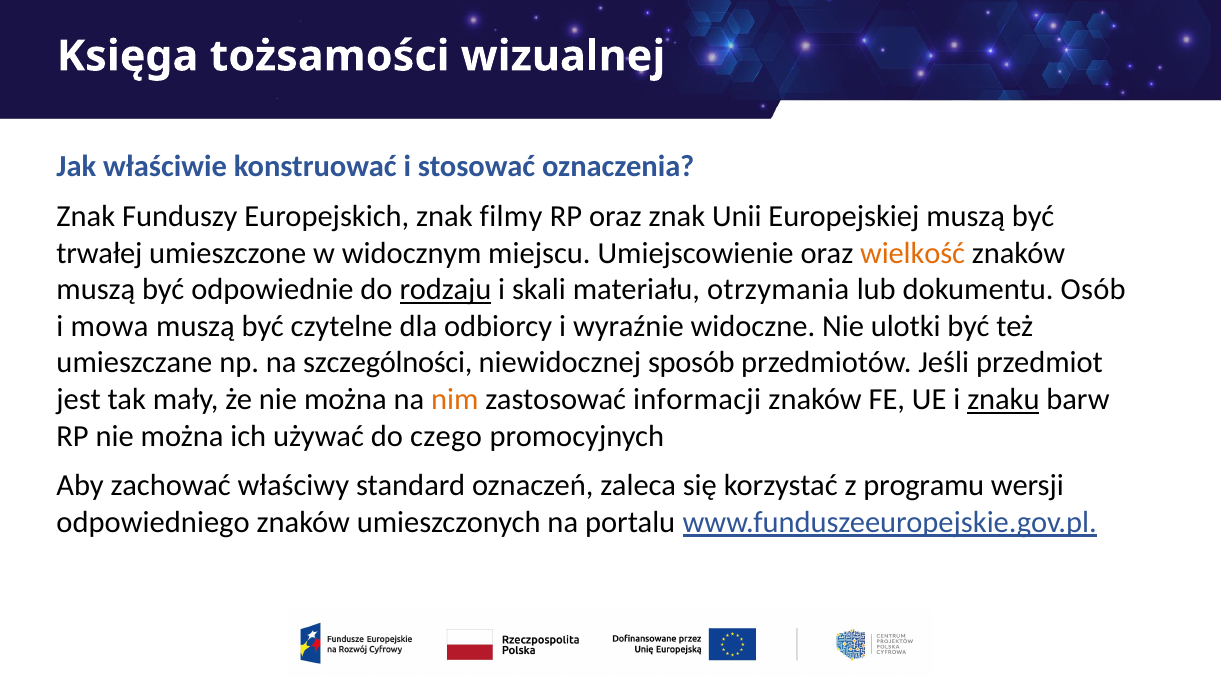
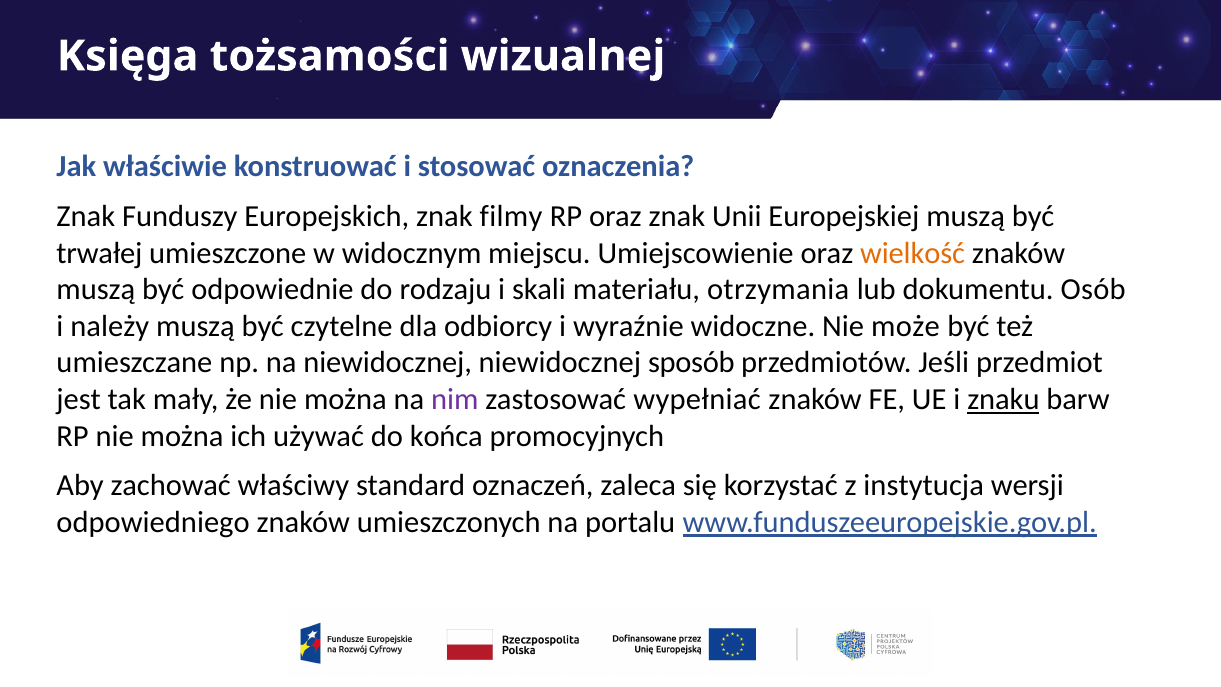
rodzaju underline: present -> none (445, 290)
mowa: mowa -> należy (110, 326)
ulotki: ulotki -> może (906, 326)
na szczególności: szczególności -> niewidocznej (388, 363)
nim colour: orange -> purple (455, 399)
informacji: informacji -> wypełniać (697, 399)
czego: czego -> końca (446, 436)
programu: programu -> instytucja (924, 485)
